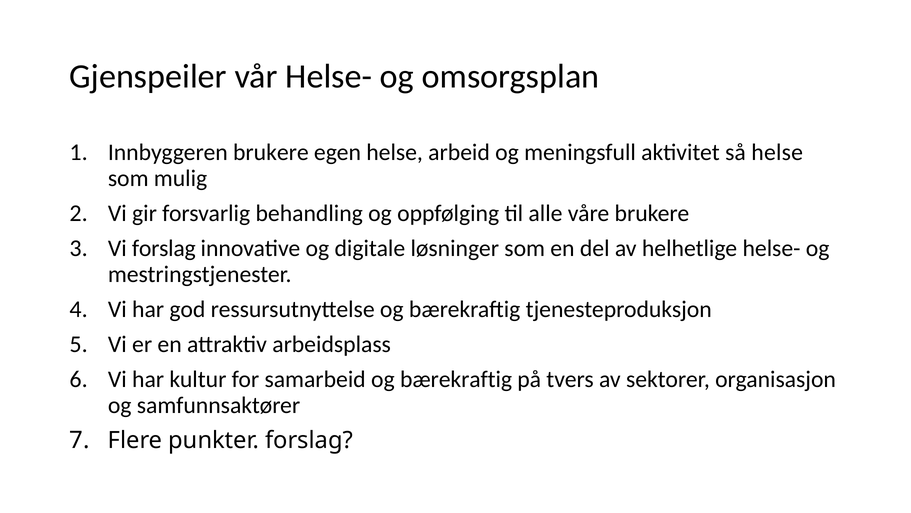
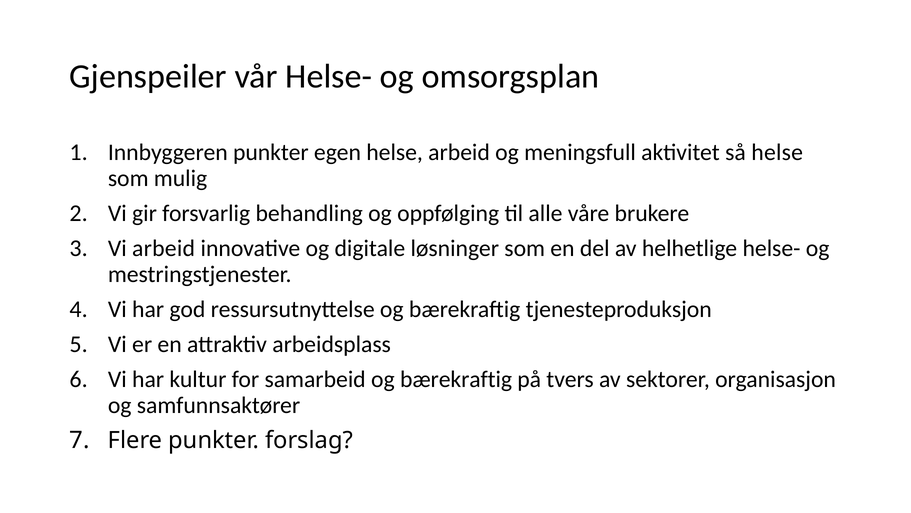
Innbyggeren brukere: brukere -> punkter (271, 152)
Vi forslag: forslag -> arbeid (164, 248)
